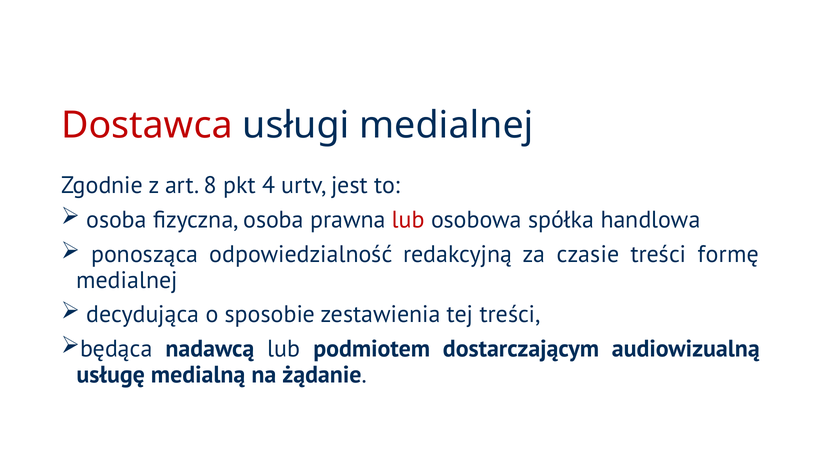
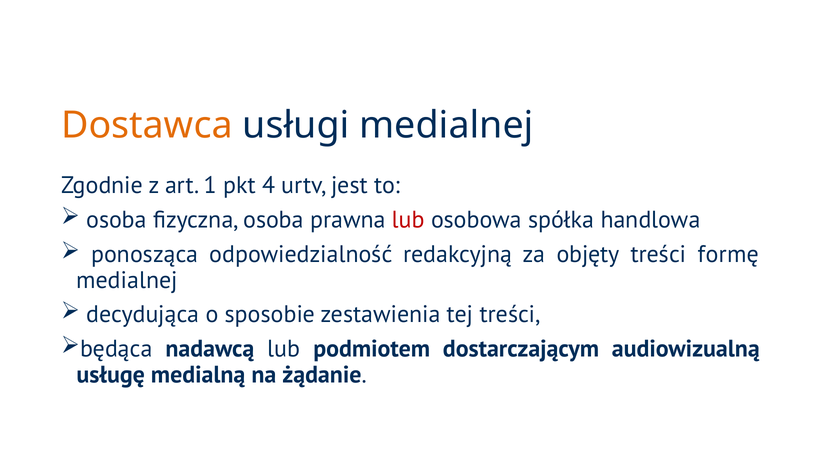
Dostawca colour: red -> orange (147, 125)
8: 8 -> 1 (210, 185)
czasie: czasie -> objęty (588, 254)
